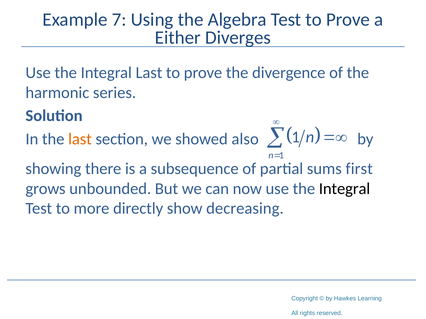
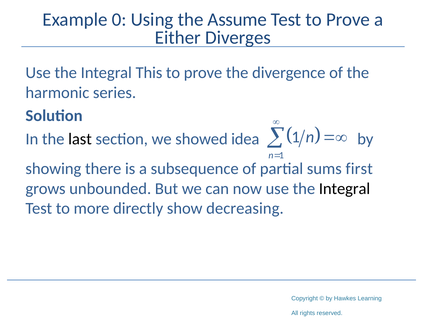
7: 7 -> 0 (119, 20)
Algebra: Algebra -> Assume (237, 20)
Integral Last: Last -> This (149, 73)
last colour: orange -> black (80, 139)
also: also -> idea (245, 139)
